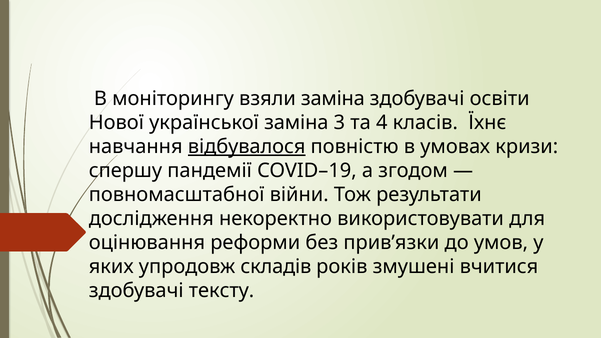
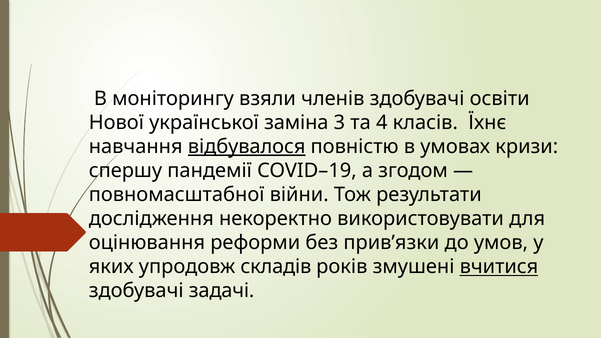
взяли заміна: заміна -> членів (333, 98)
вчитися underline: none -> present (499, 267)
тексту: тексту -> задачі (222, 291)
